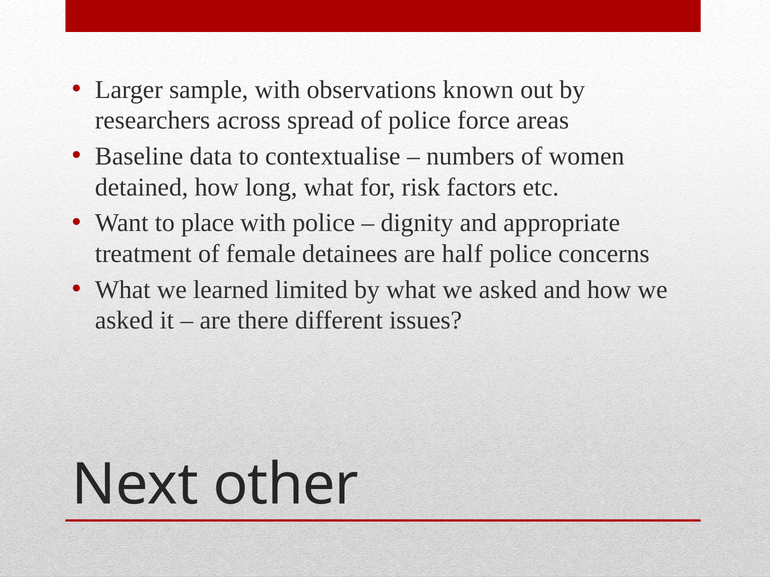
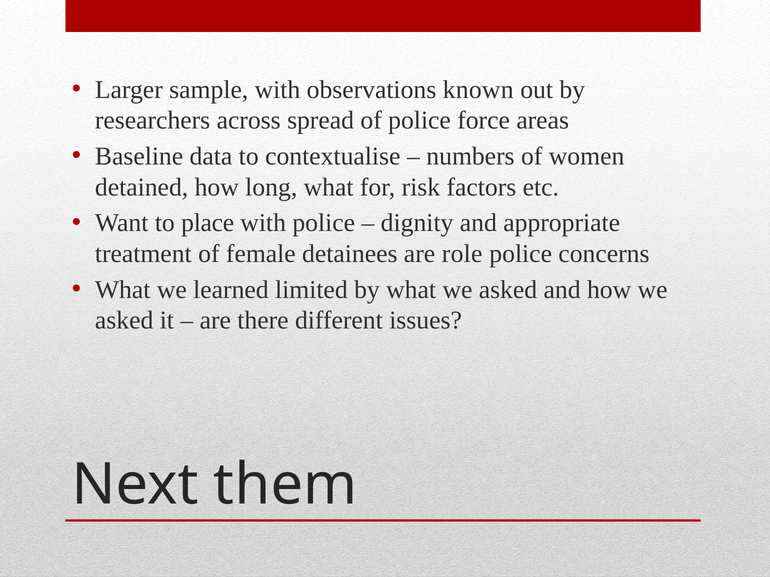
half: half -> role (462, 254)
other: other -> them (285, 485)
